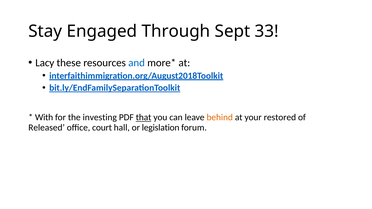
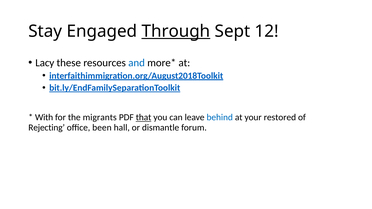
Through underline: none -> present (176, 31)
33: 33 -> 12 (267, 31)
investing: investing -> migrants (100, 118)
behind colour: orange -> blue (220, 118)
Released: Released -> Rejecting (47, 128)
court: court -> been (102, 128)
legislation: legislation -> dismantle (161, 128)
